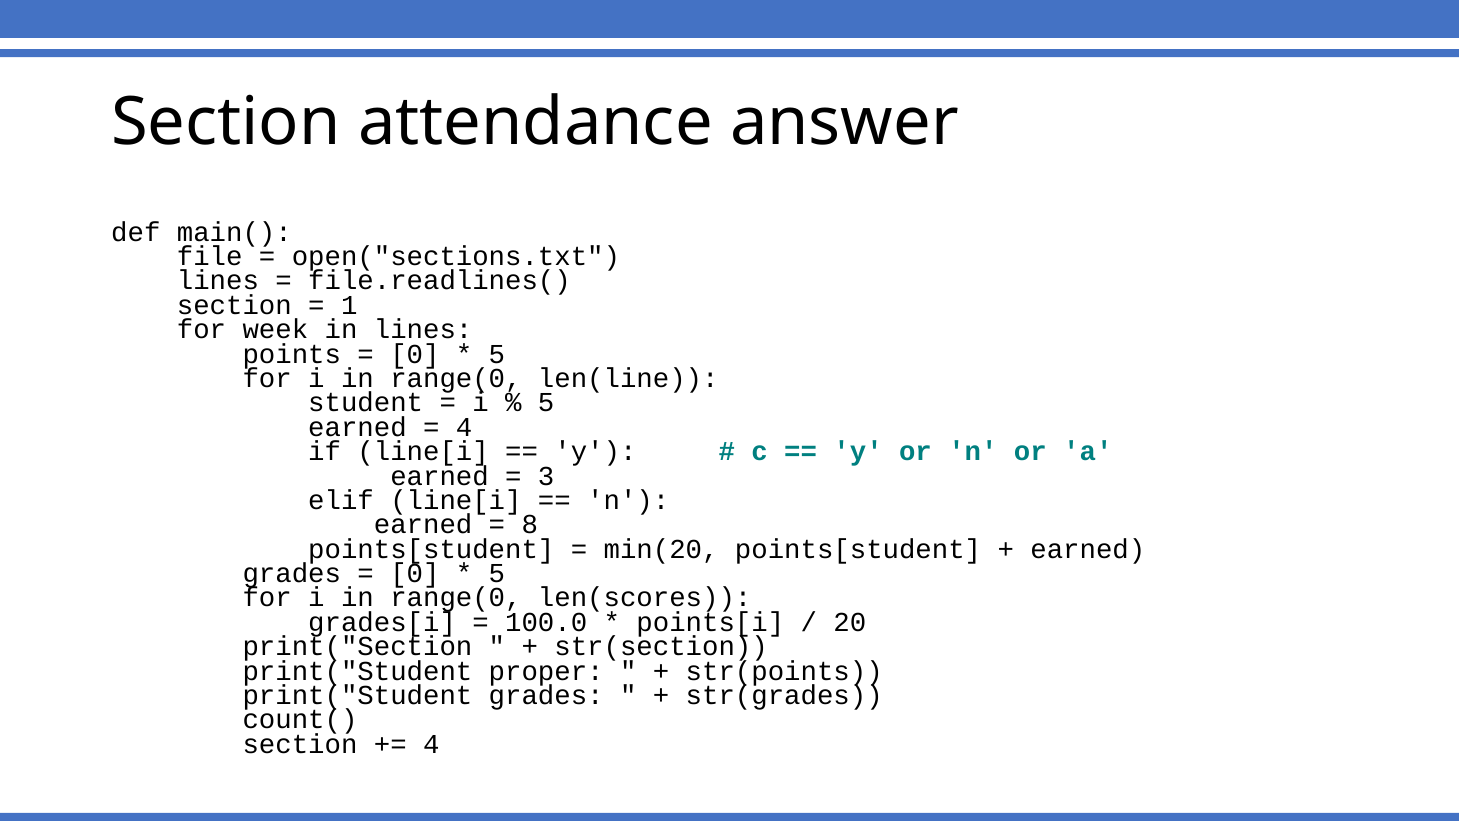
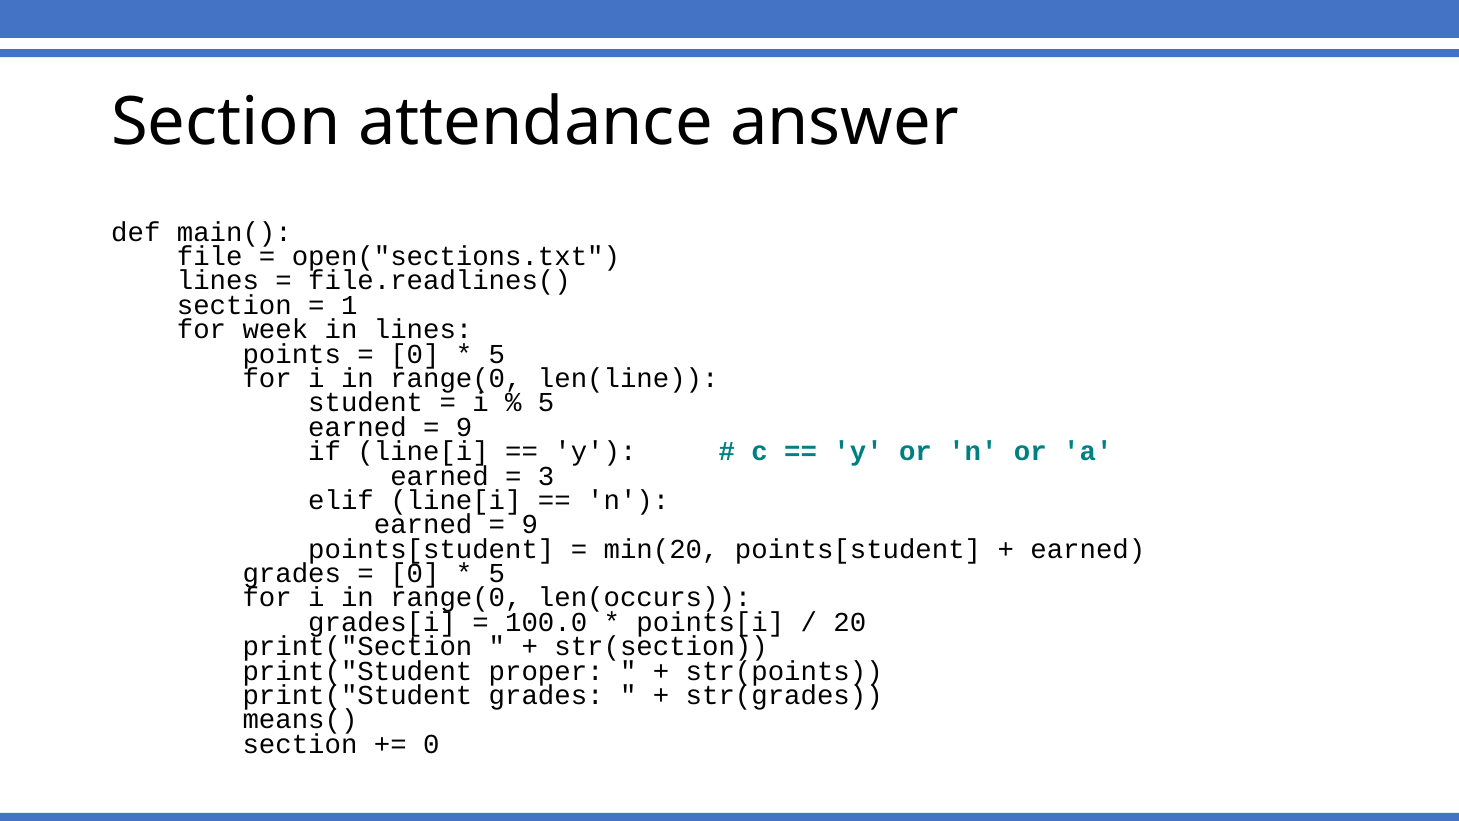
4: 4 -> 9 (464, 427)
8: 8 -> 9 (530, 525)
len(scores: len(scores -> len(occurs (645, 598)
count(: count( -> means( (300, 720)
4: 4 -> 0 (431, 744)
